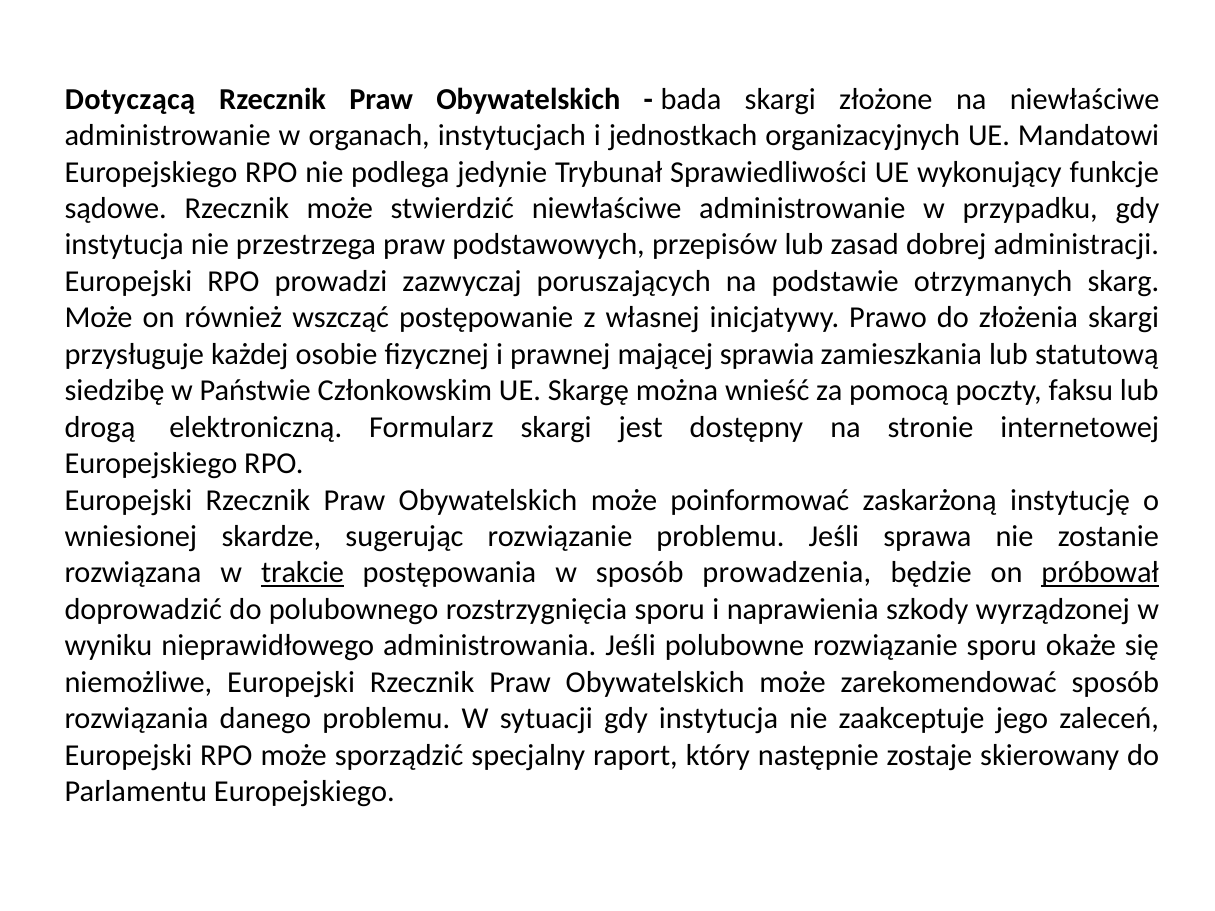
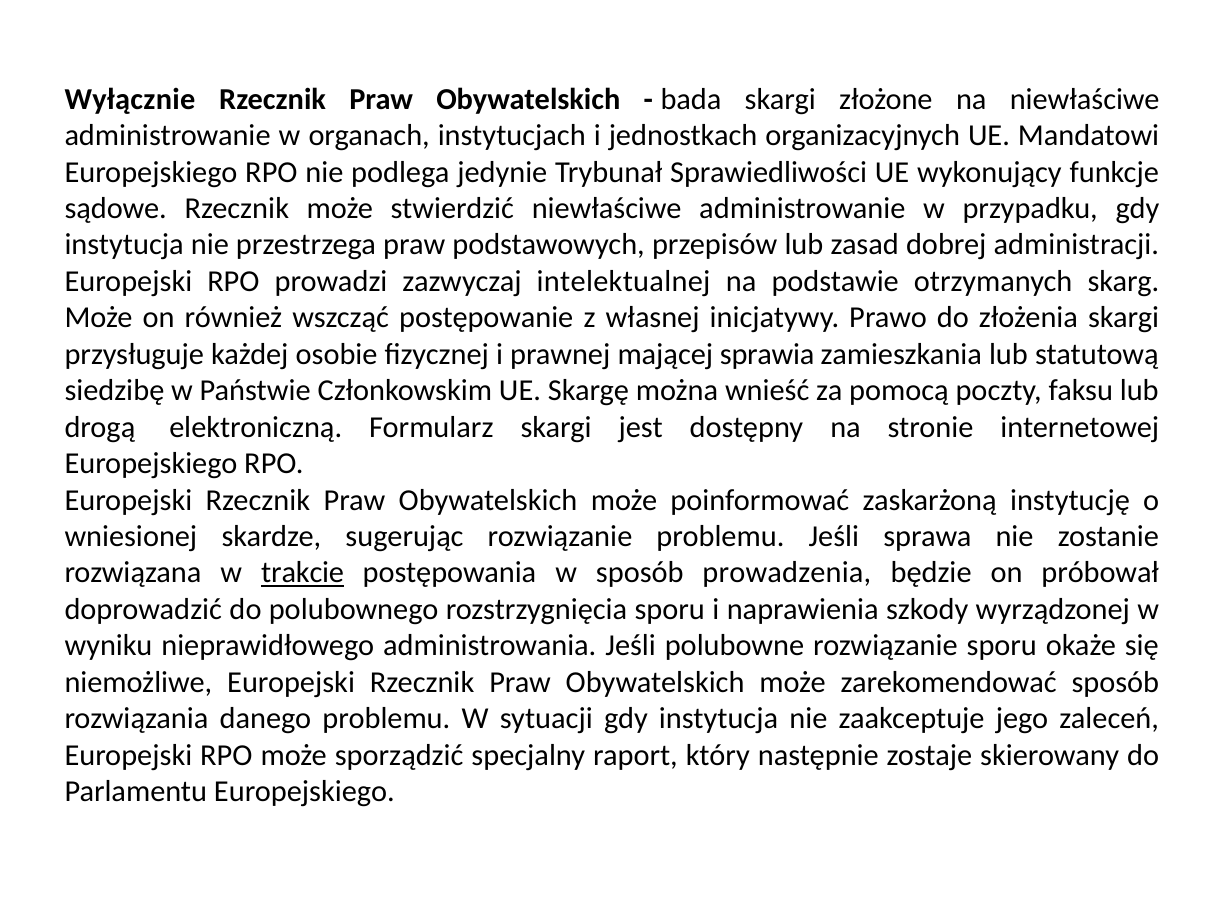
Dotyczącą: Dotyczącą -> Wyłącznie (130, 99)
poruszających: poruszających -> intelektualnej (624, 281)
próbował underline: present -> none (1100, 573)
